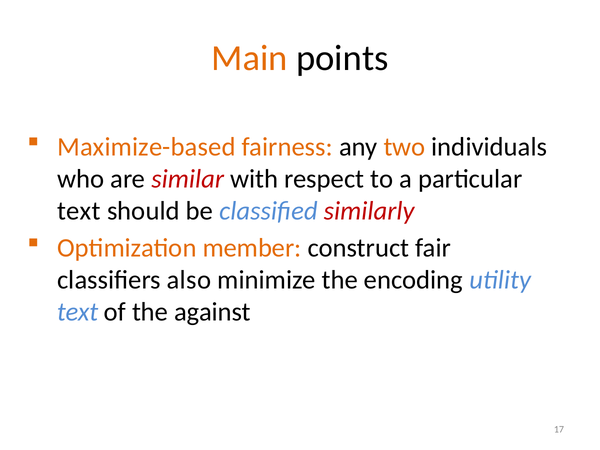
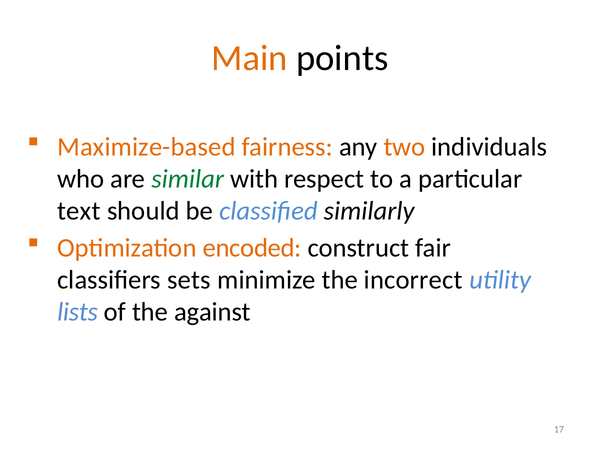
similar colour: red -> green (188, 179)
similarly colour: red -> black (369, 211)
member: member -> encoded (252, 248)
also: also -> sets (189, 280)
encoding: encoding -> incorrect (413, 280)
text: text -> lists (78, 312)
